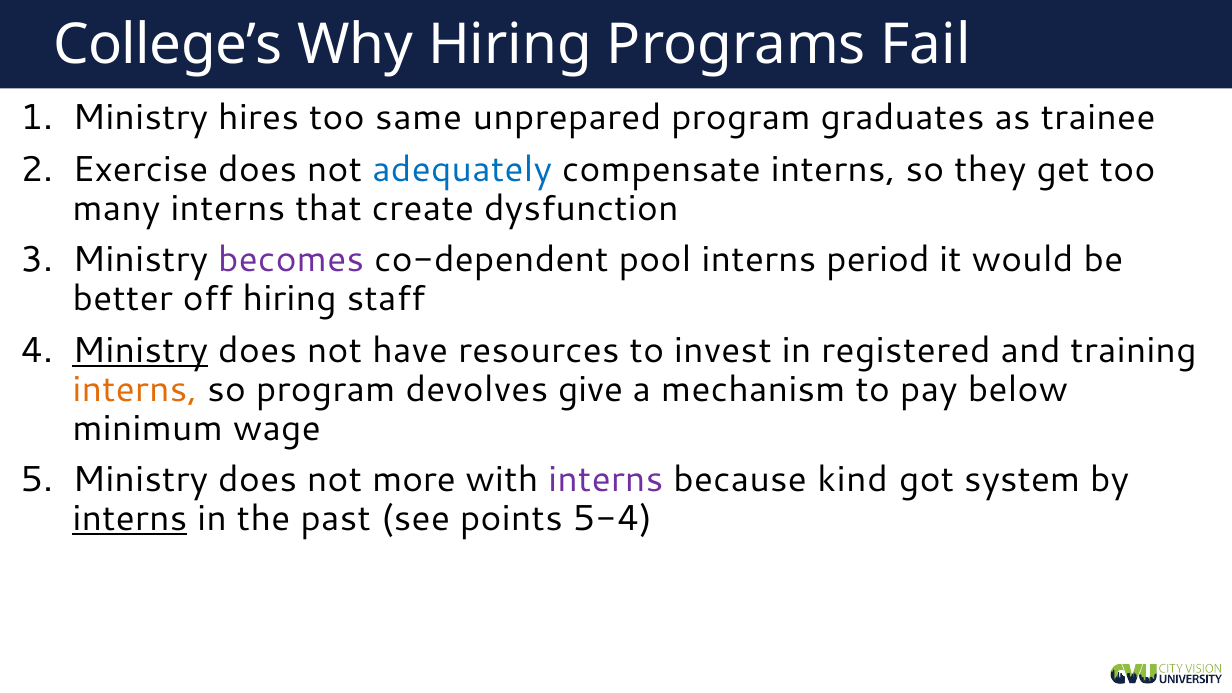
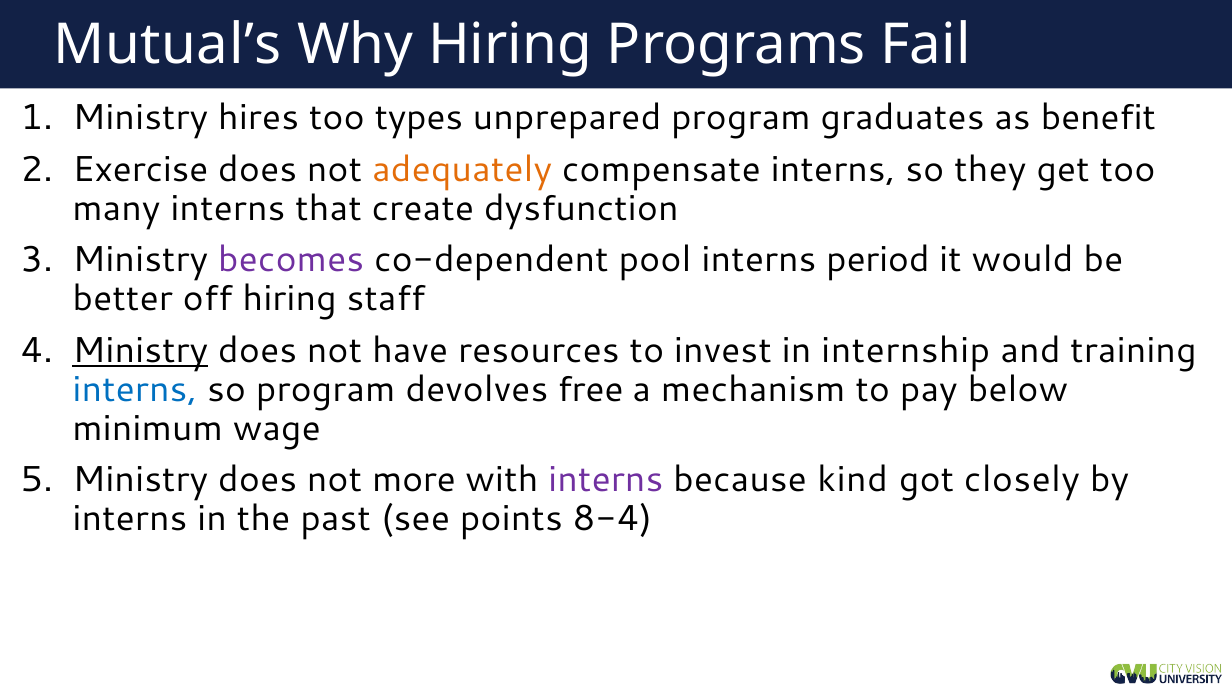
College’s: College’s -> Mutual’s (167, 45)
same: same -> types (419, 118)
trainee: trainee -> benefit (1098, 118)
adequately colour: blue -> orange (462, 170)
registered: registered -> internship (906, 351)
interns colour: orange -> blue (135, 389)
give: give -> free (591, 389)
system: system -> closely (1022, 480)
interns underline: present -> none (130, 519)
5-4: 5-4 -> 8-4 (613, 519)
